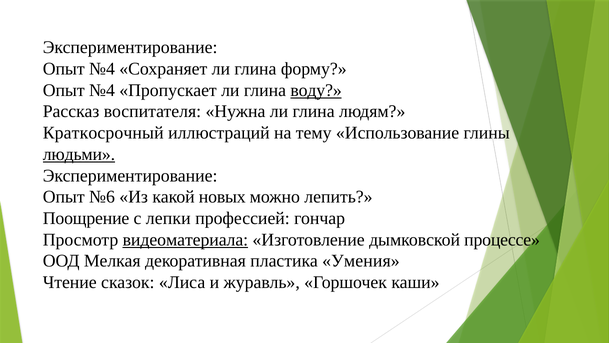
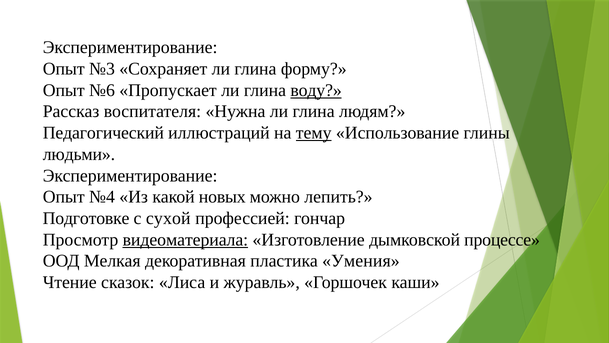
№4: №4 -> №3 (102, 69)
№4: №4 -> №6 (102, 90)
Краткосрочный: Краткосрочный -> Педагогический (103, 133)
тему underline: none -> present (314, 133)
людьми underline: present -> none (79, 154)
№6: №6 -> №4 (102, 197)
Поощрение: Поощрение -> Подготовке (86, 218)
лепки: лепки -> сухой (168, 218)
